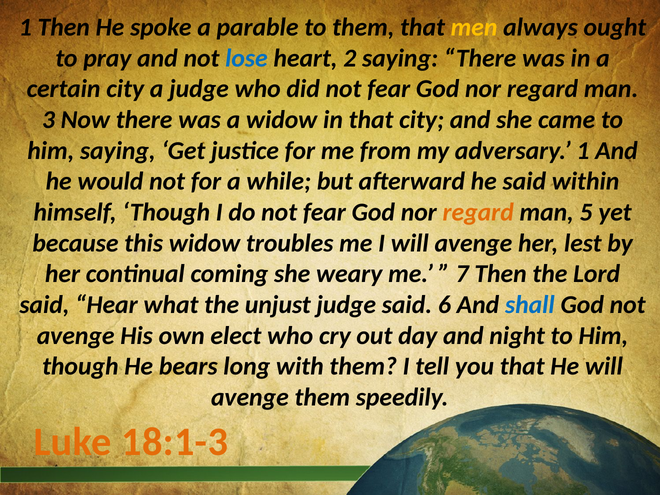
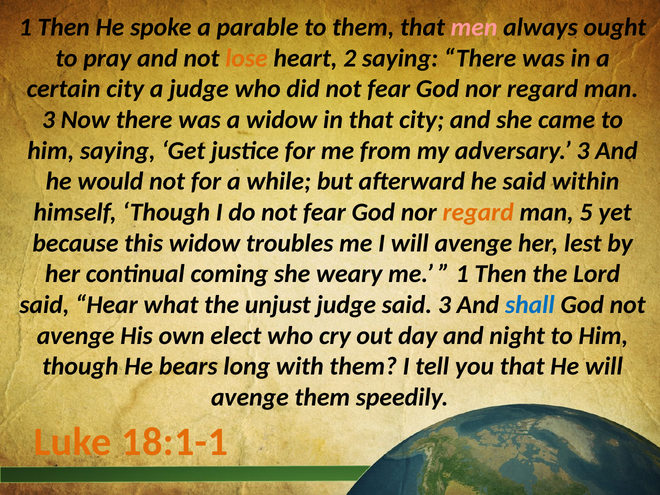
men colour: yellow -> pink (474, 27)
lose colour: blue -> orange (246, 58)
adversary 1: 1 -> 3 (583, 151)
7: 7 -> 1 (462, 274)
said 6: 6 -> 3 (444, 305)
18:1-3: 18:1-3 -> 18:1-1 (175, 442)
